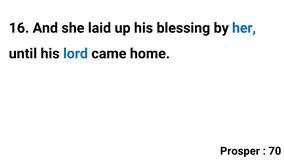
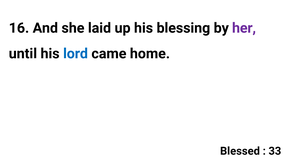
her colour: blue -> purple (244, 28)
Prosper: Prosper -> Blessed (240, 151)
70: 70 -> 33 (275, 151)
